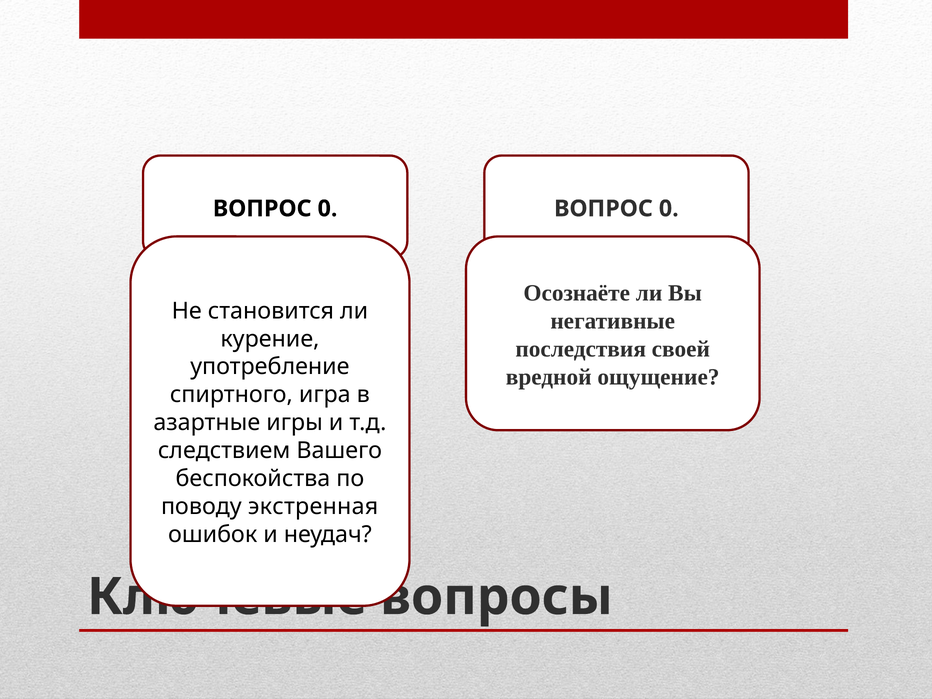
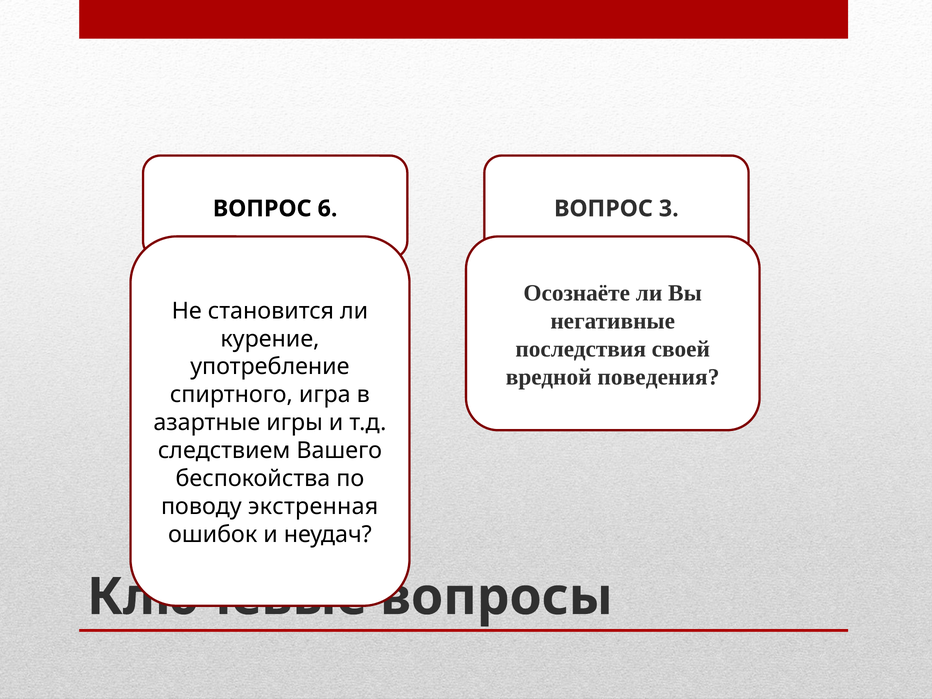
0: 0 -> 6 (327, 209)
0: 0 -> 3 (669, 209)
ощущение: ощущение -> поведения (658, 377)
